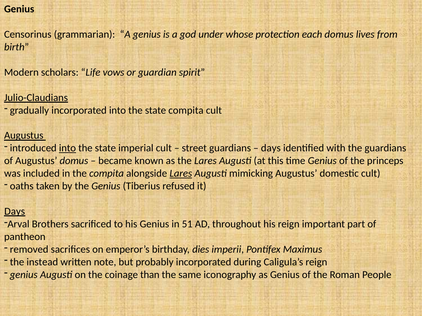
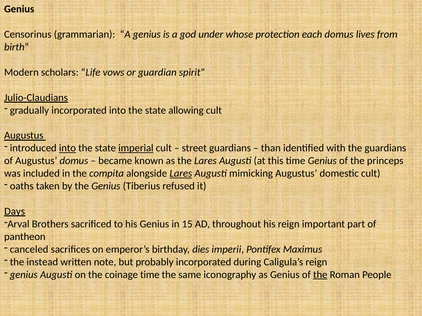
state compita: compita -> allowing (186, 110)
imperial underline: none -> present (136, 148)
days: days -> than (271, 148)
51: 51 -> 15 (187, 224)
removed: removed -> canceled (29, 250)
coinage than: than -> time (150, 275)
the underline: none -> present (320, 275)
